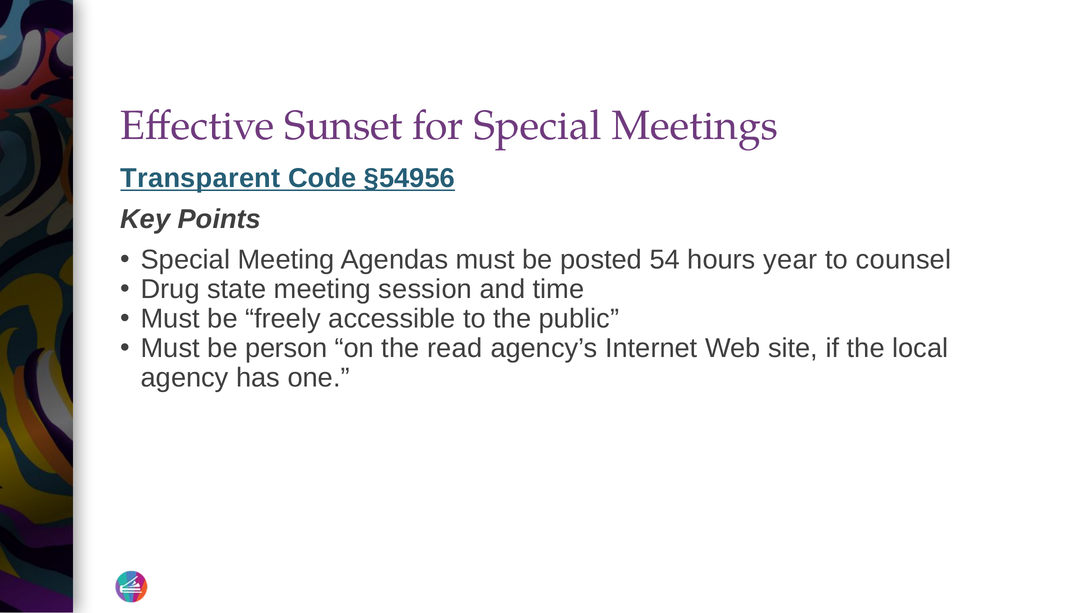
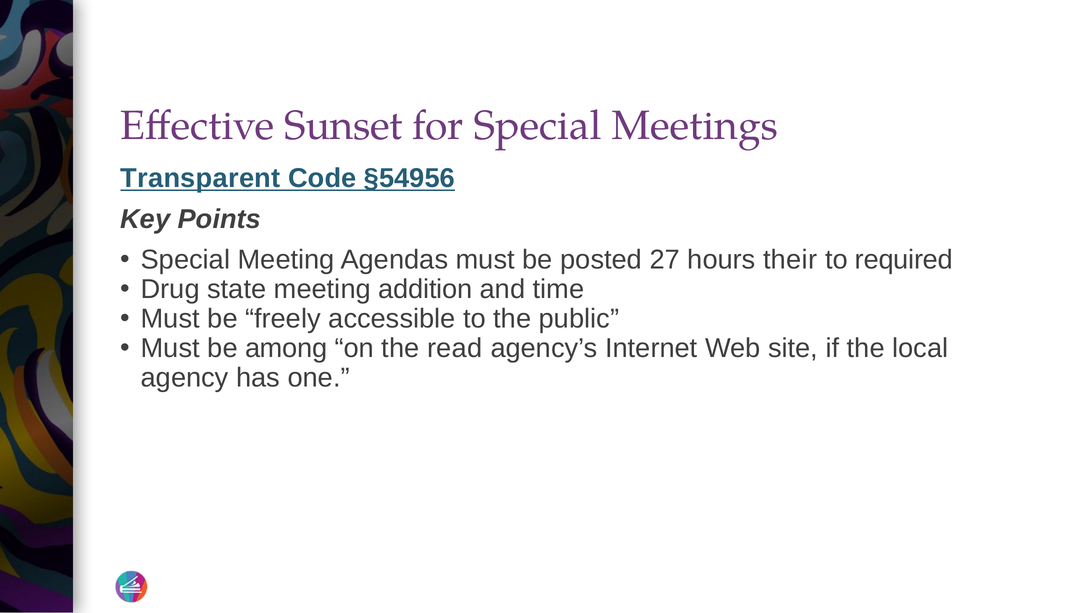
54: 54 -> 27 (665, 260)
year: year -> their (790, 260)
counsel: counsel -> required (904, 260)
session: session -> addition (425, 289)
person: person -> among (286, 348)
